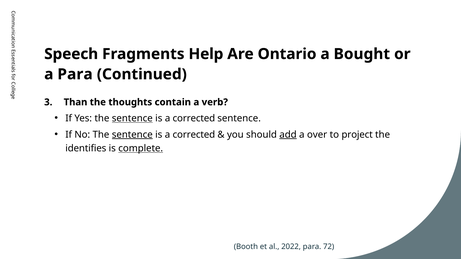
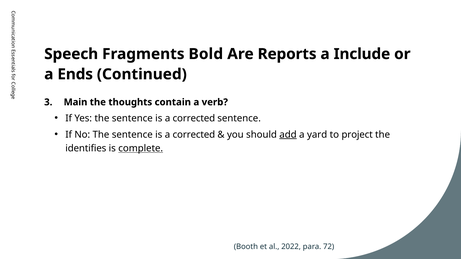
Help: Help -> Bold (206, 54)
Ontario: Ontario -> Reports (287, 54)
Bought: Bought -> Include (362, 54)
a Para: Para -> Ends (75, 74)
Than: Than -> Main (75, 102)
sentence underline: present -> none (132, 119)
sentence underline: present -> none (132, 135)
over: over -> yard (317, 135)
